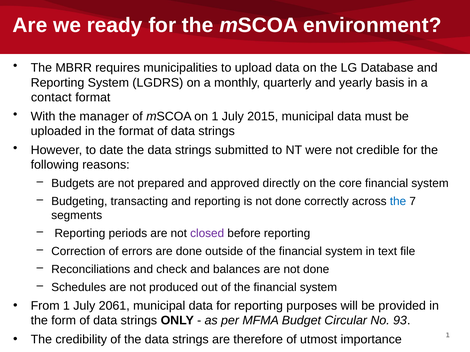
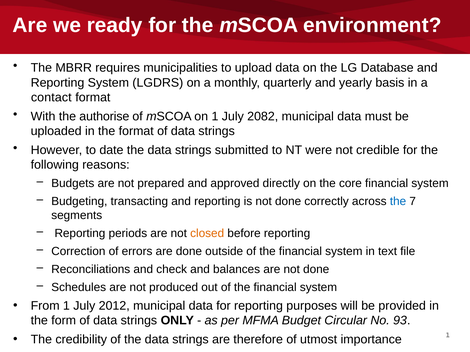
manager: manager -> authorise (104, 116)
2015: 2015 -> 2082 (263, 116)
closed colour: purple -> orange (207, 234)
2061: 2061 -> 2012 (114, 306)
